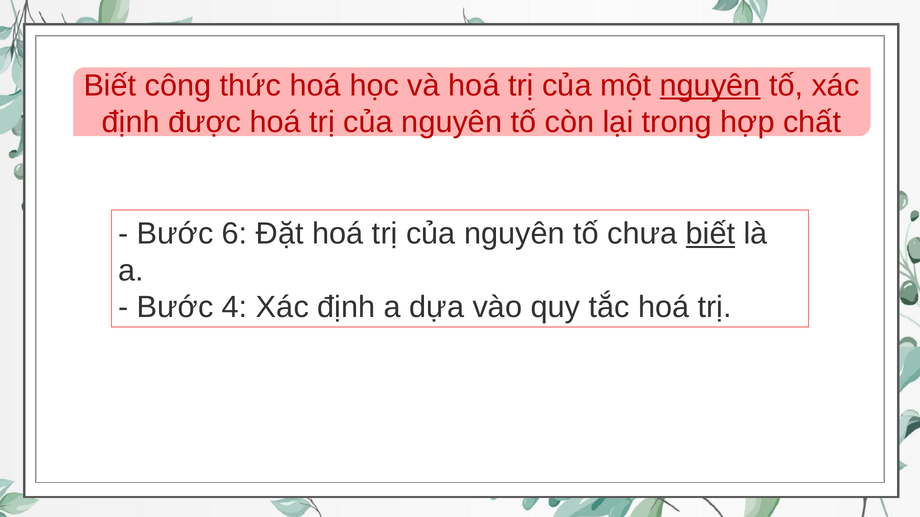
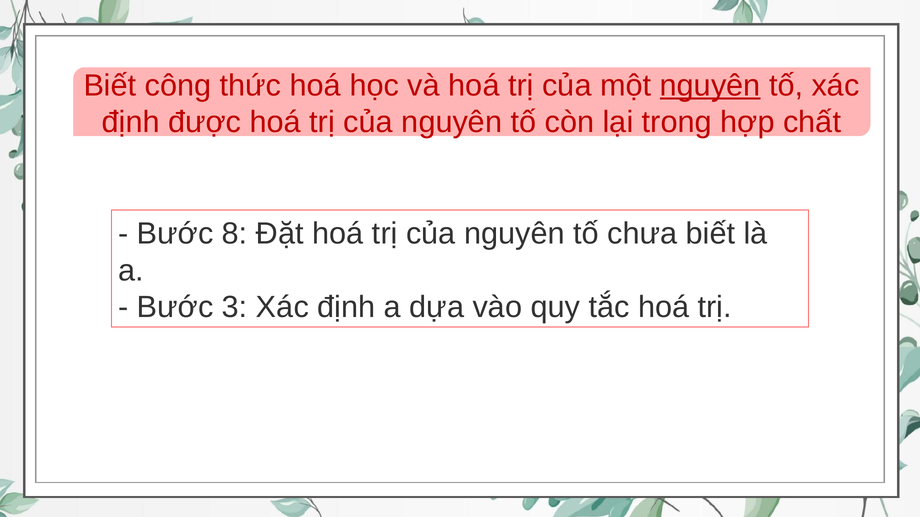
6: 6 -> 8 (235, 234)
biết underline: present -> none (710, 234)
4: 4 -> 3 (235, 308)
